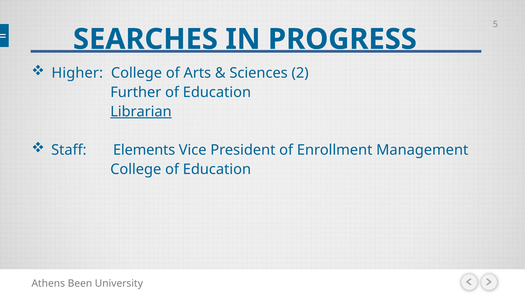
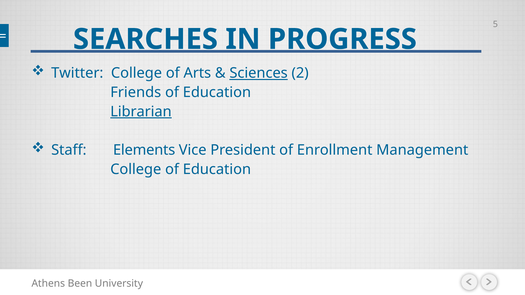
Higher: Higher -> Twitter (77, 73)
Sciences underline: none -> present (259, 73)
Further: Further -> Friends (136, 92)
